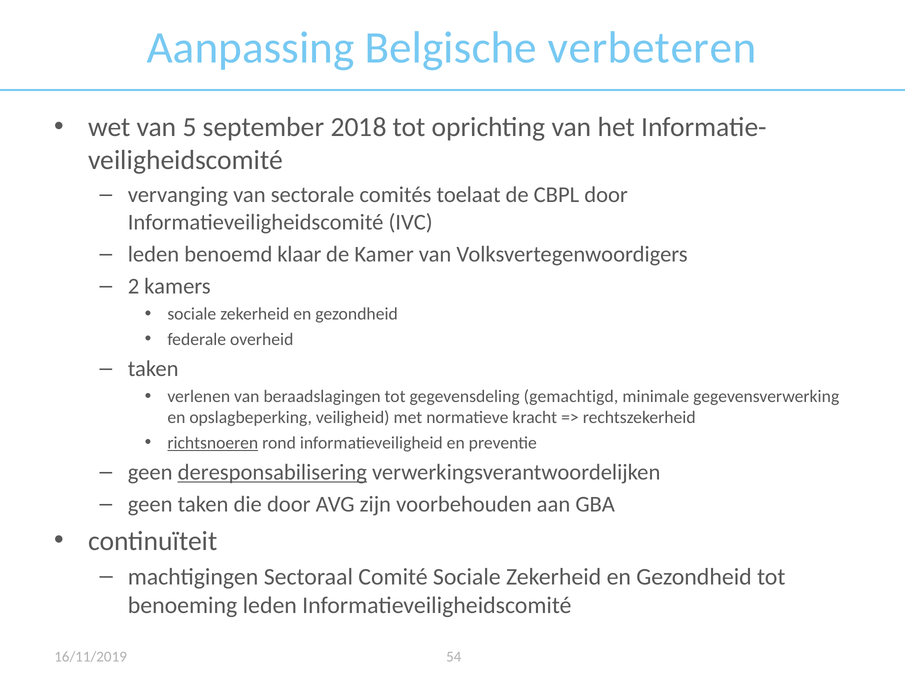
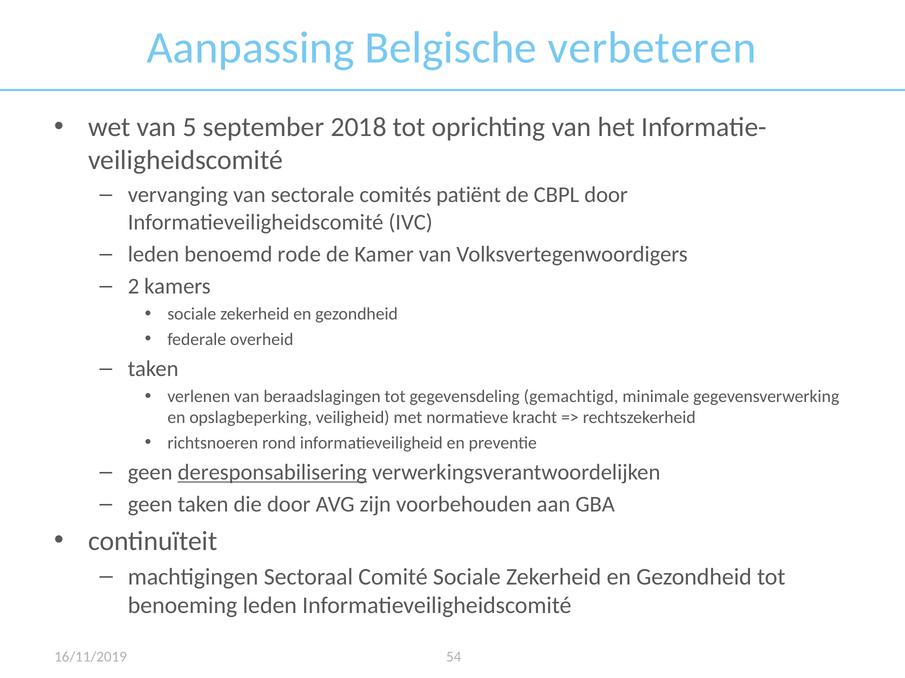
toelaat: toelaat -> patiënt (469, 195)
klaar: klaar -> rode (299, 255)
richtsnoeren underline: present -> none (213, 443)
